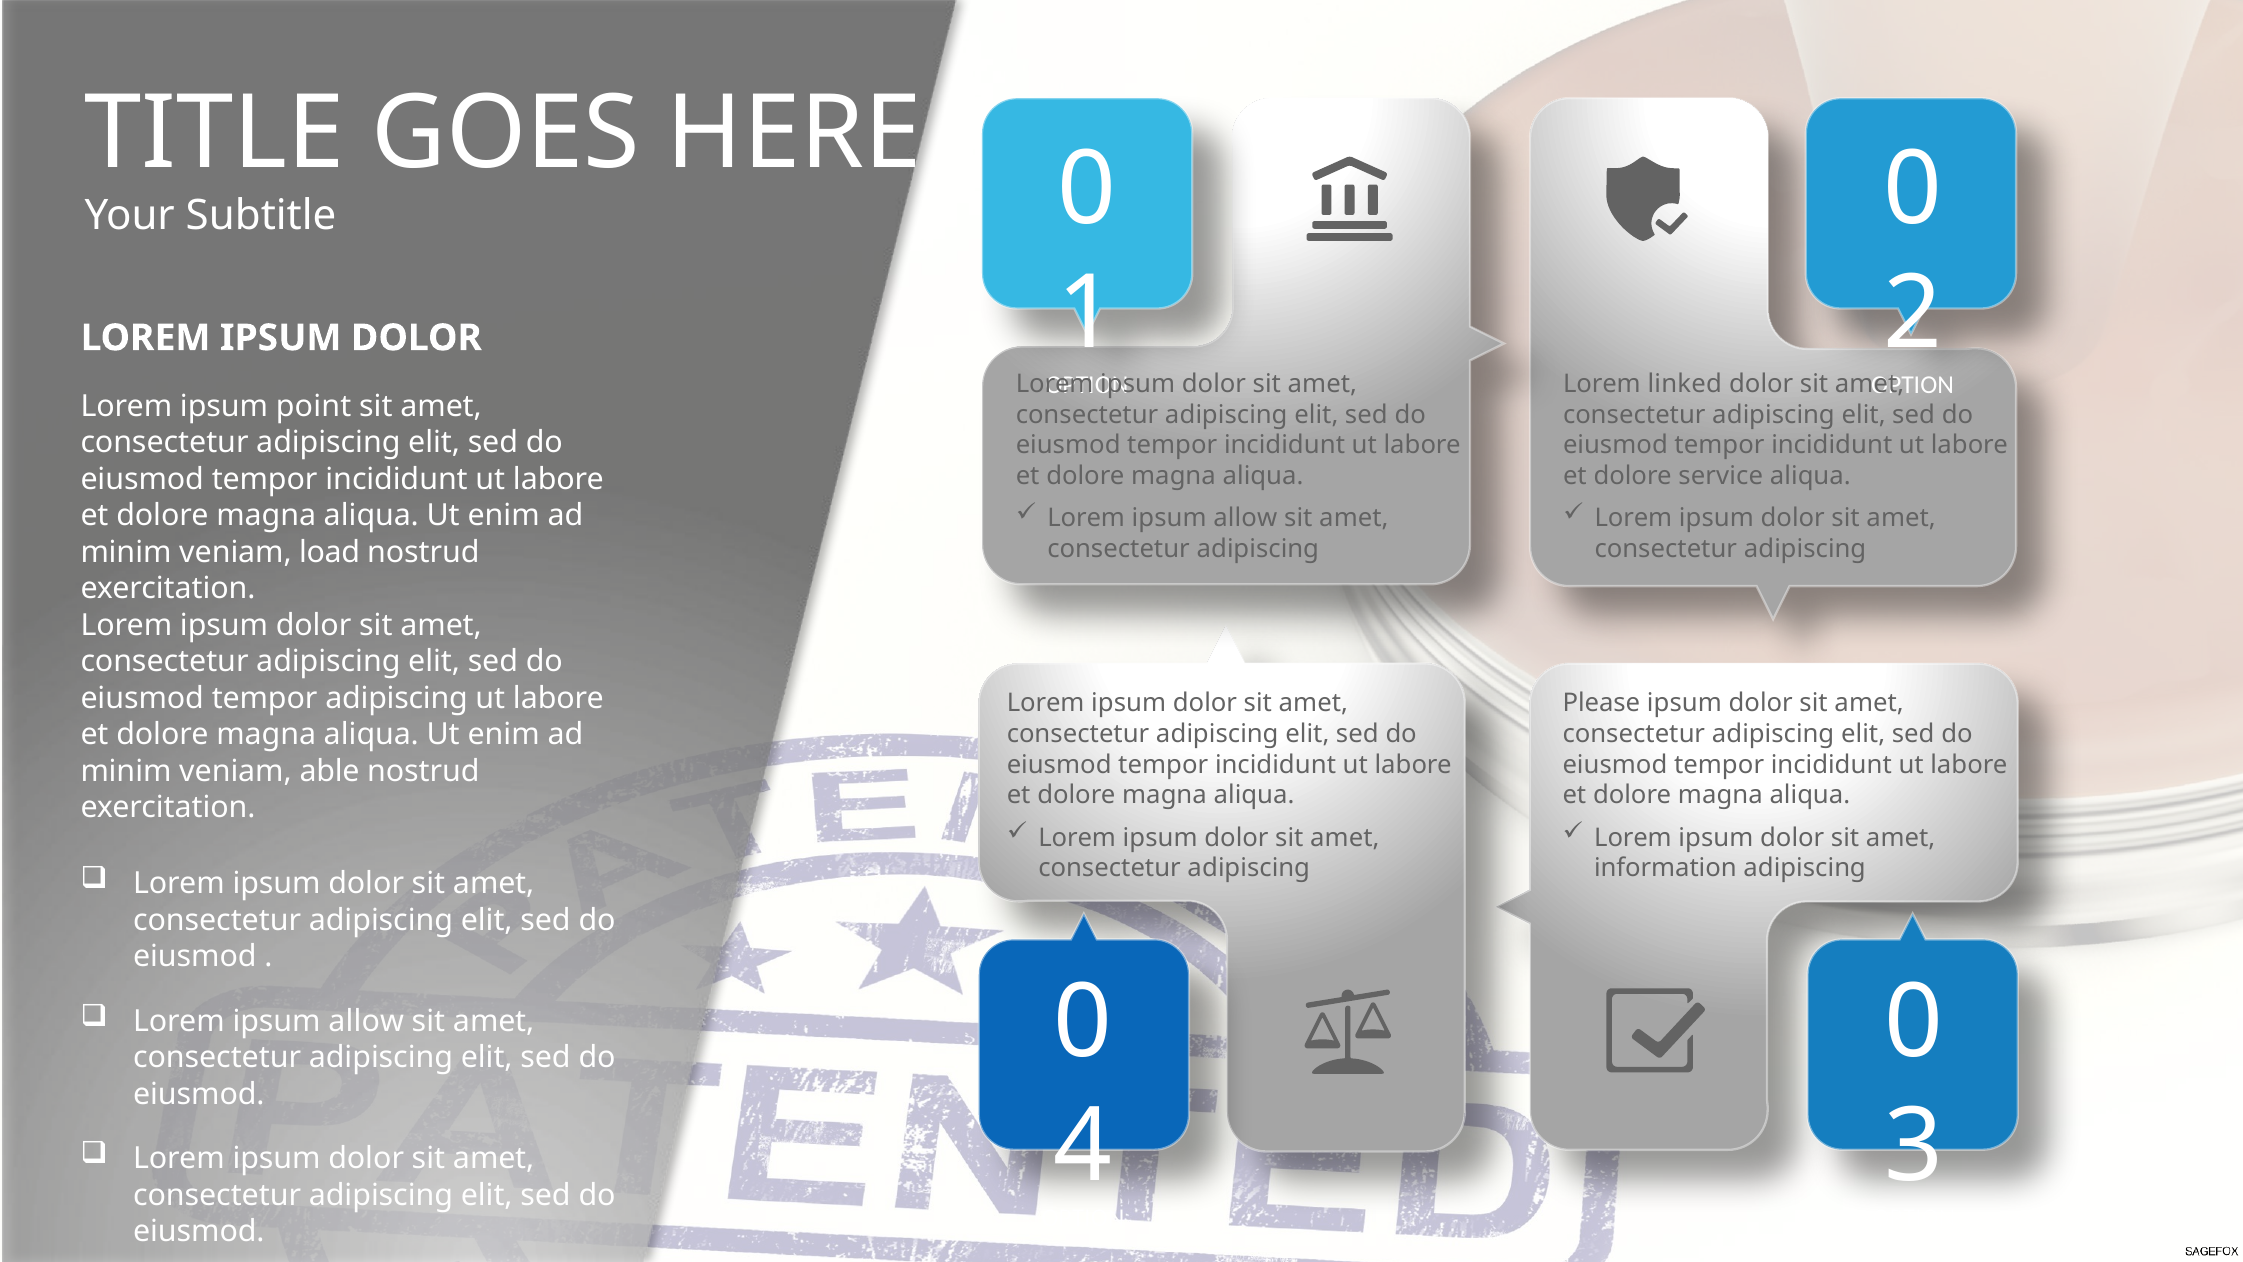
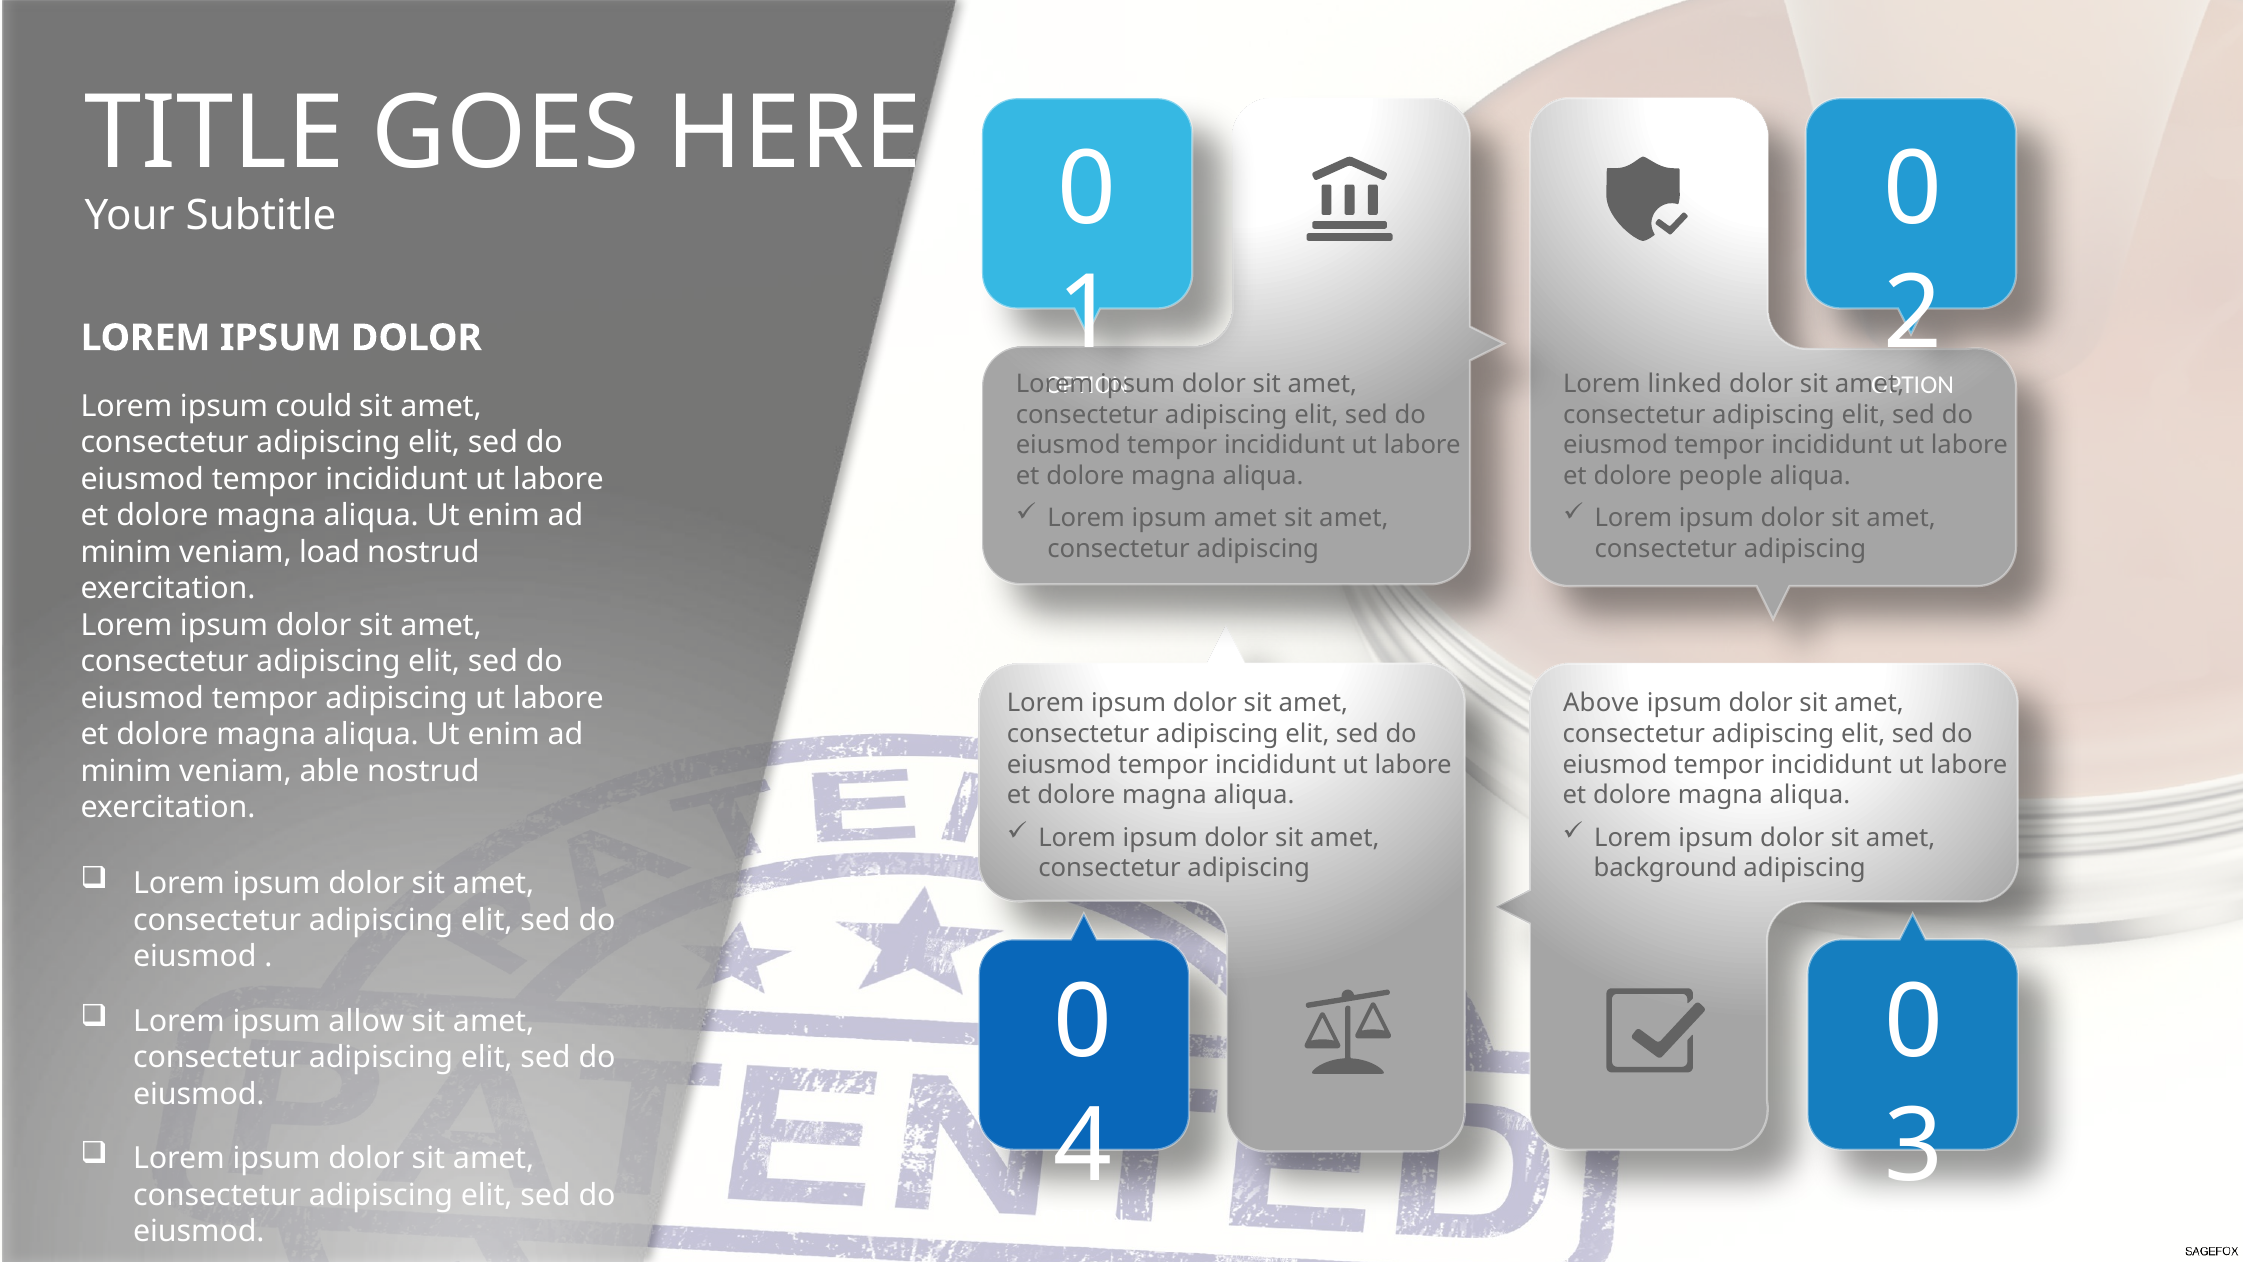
point: point -> could (314, 406)
service: service -> people (1721, 476)
allow: allow -> amet (1245, 518)
Please: Please -> Above (1601, 703)
information: information -> background (1665, 868)
